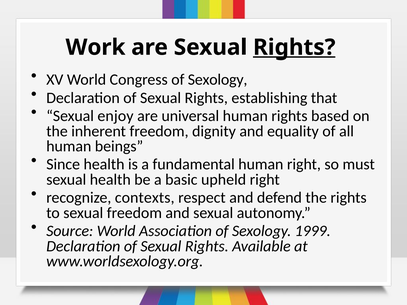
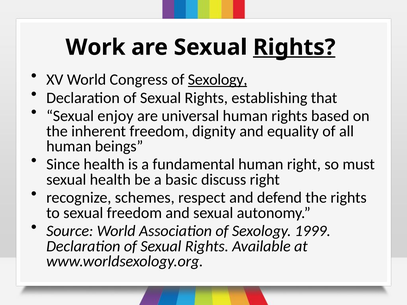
Sexology underline: none -> present (218, 80)
upheld: upheld -> discuss (224, 180)
contexts: contexts -> schemes (145, 198)
